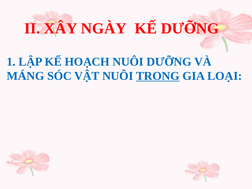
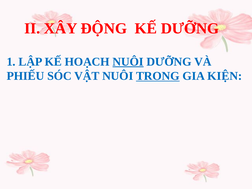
NGÀY: NGÀY -> ĐỘNG (104, 28)
NUÔI underline: none -> present (128, 62)
MÁNG: MÁNG -> PHIẾU (25, 76)
LOẠI: LOẠI -> KIỆN (225, 76)
